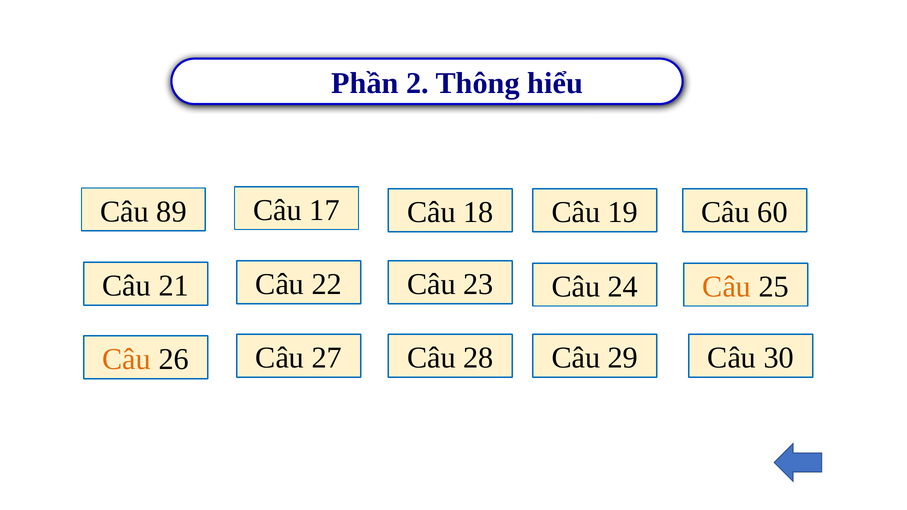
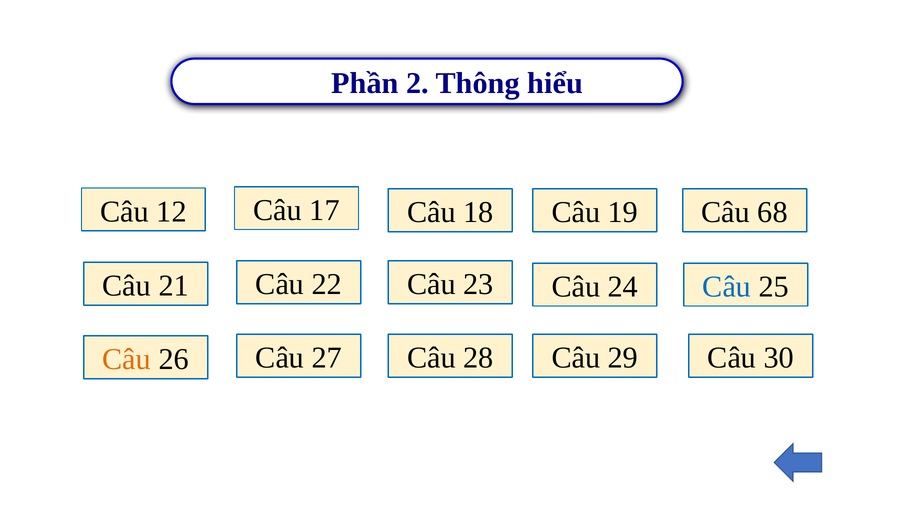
89: 89 -> 12 (172, 212)
60: 60 -> 68 (773, 213)
Câu colour: orange -> blue (727, 287)
